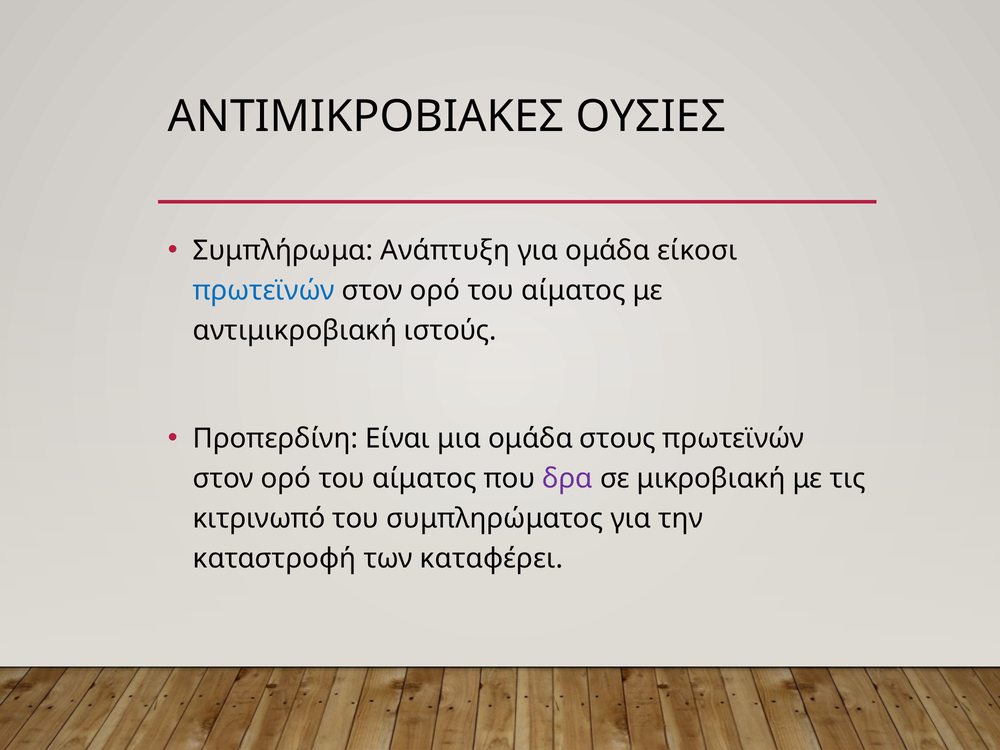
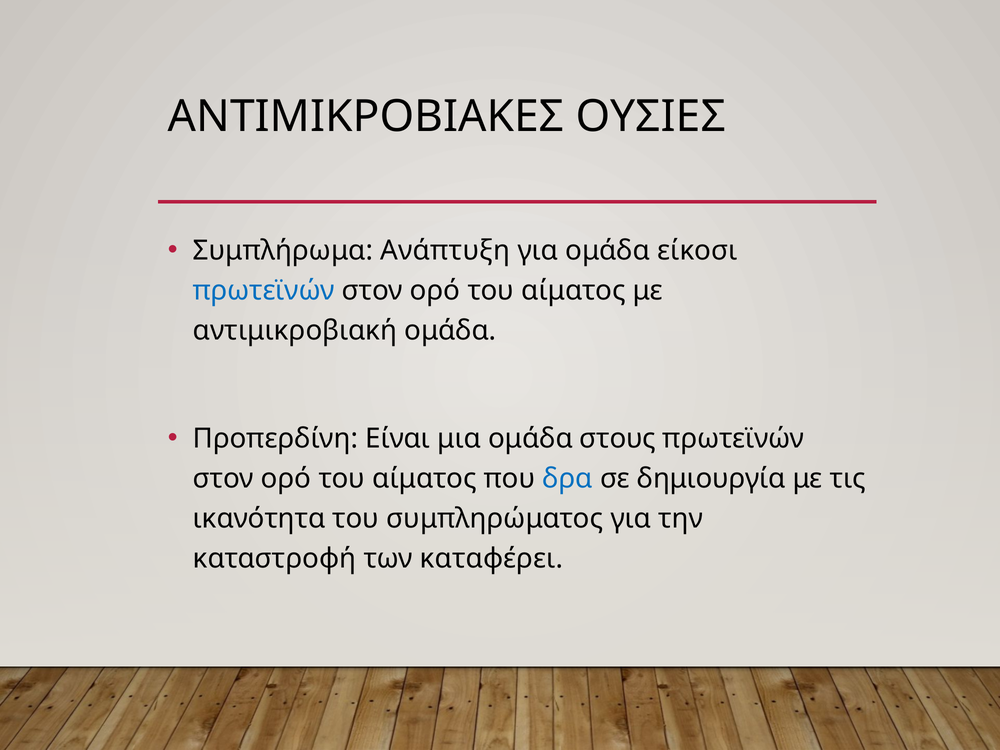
αντιμικροβιακή ιστούς: ιστούς -> ομάδα (450, 331)
δρα colour: purple -> blue (568, 479)
μικροβιακή: μικροβιακή -> δημιουργία (711, 479)
κιτρινωπό: κιτρινωπό -> ικανότητα (259, 519)
